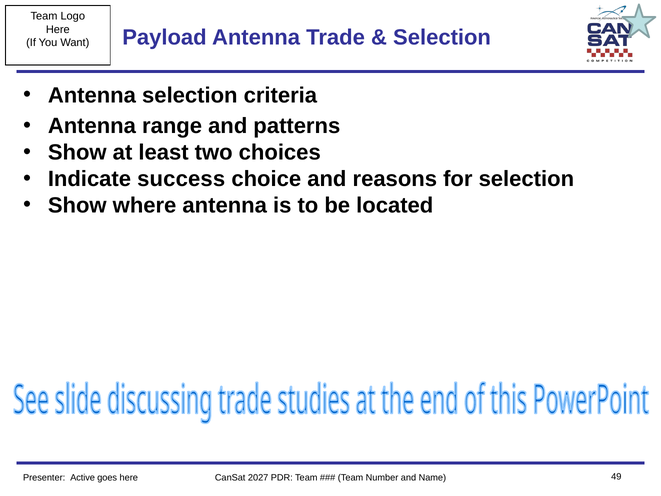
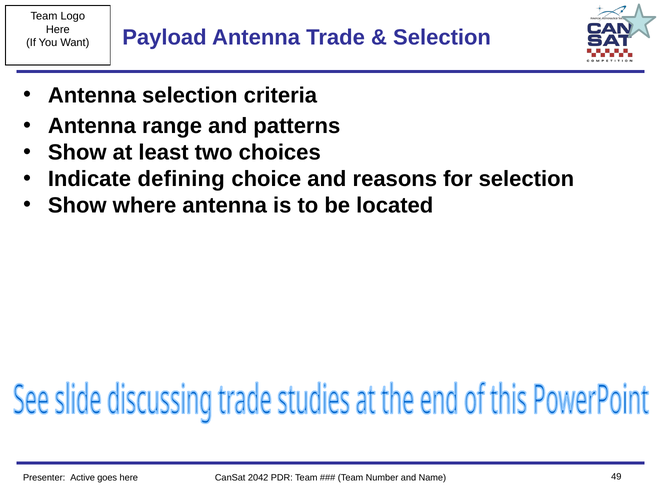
success: success -> defining (181, 179)
2027: 2027 -> 2042 (258, 478)
